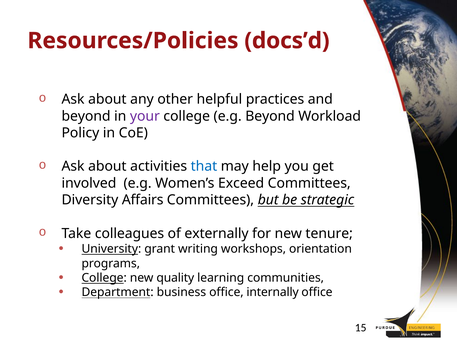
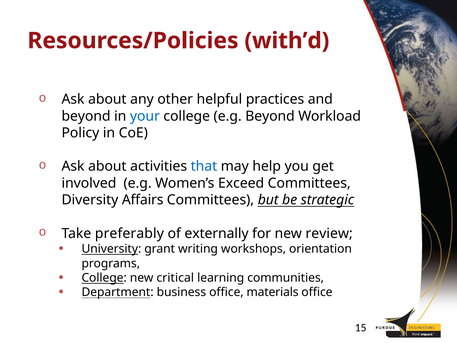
docs’d: docs’d -> with’d (287, 41)
your colour: purple -> blue (145, 116)
colleagues: colleagues -> preferably (129, 233)
tenure: tenure -> review (329, 233)
quality: quality -> critical (175, 278)
internally: internally -> materials (273, 292)
